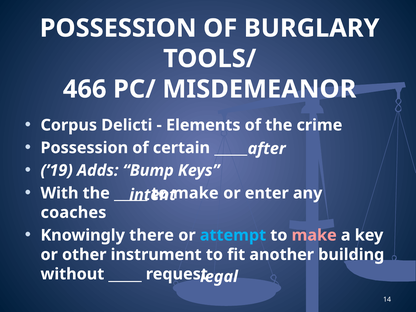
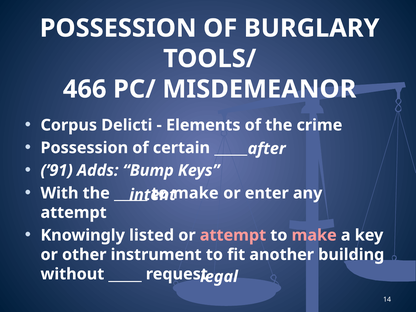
’19: ’19 -> ’91 (57, 170)
coaches: coaches -> attempt (74, 213)
there: there -> listed (152, 235)
attempt colour: light blue -> pink (233, 235)
